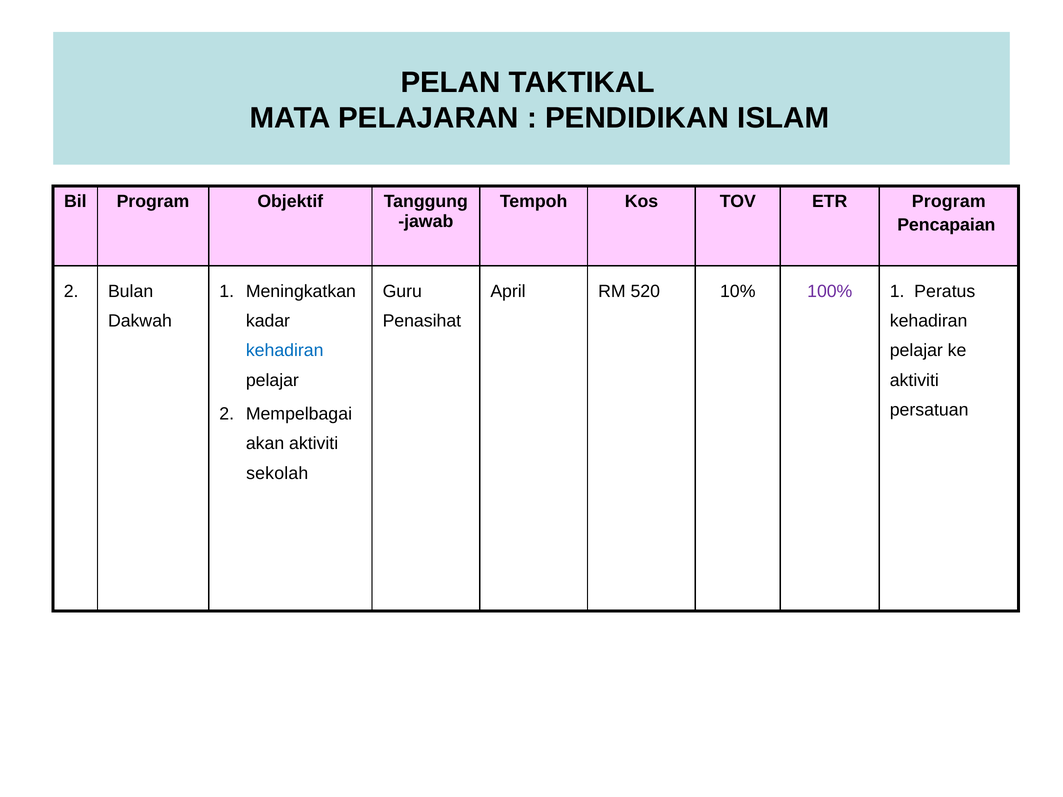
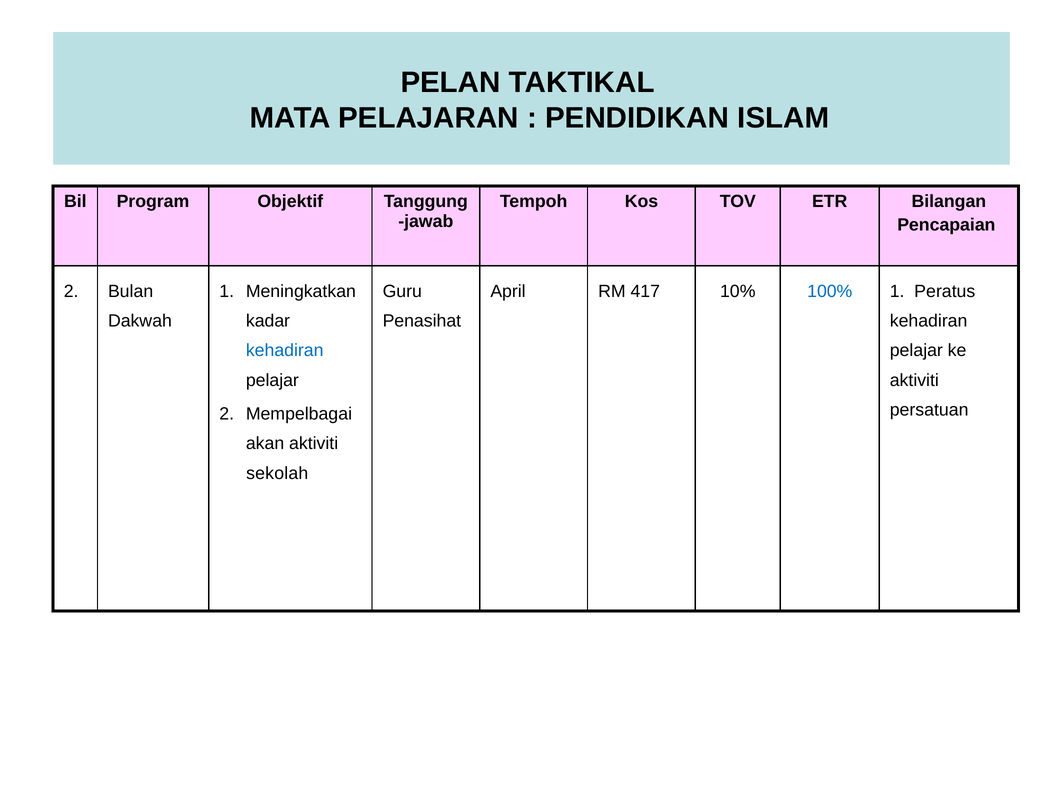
ETR Program: Program -> Bilangan (949, 202)
520: 520 -> 417 (645, 291)
100% colour: purple -> blue (830, 291)
